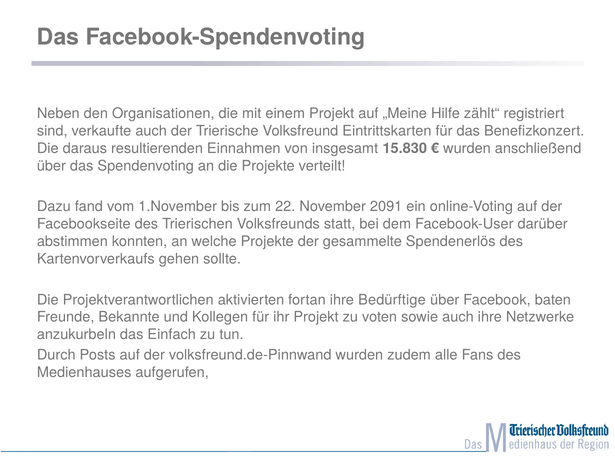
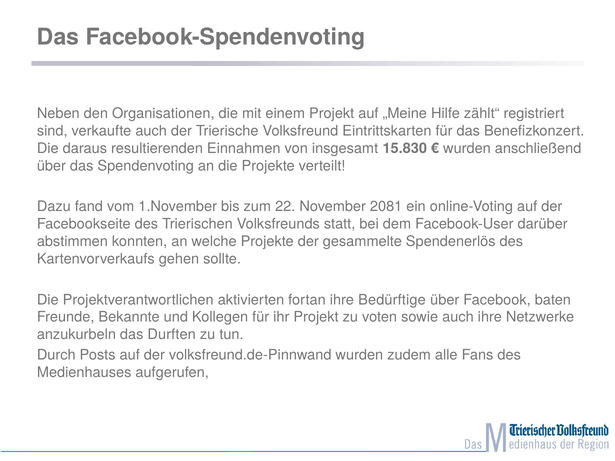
2091: 2091 -> 2081 (386, 207)
Einfach: Einfach -> Durften (172, 335)
